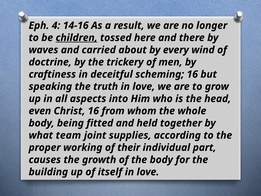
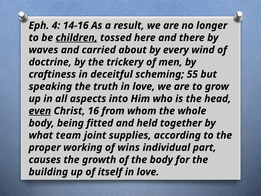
scheming 16: 16 -> 55 (192, 74)
even underline: none -> present (40, 111)
their: their -> wins (129, 147)
